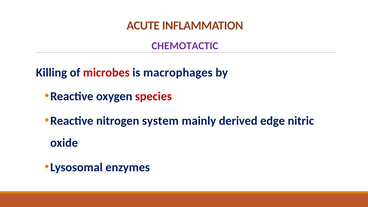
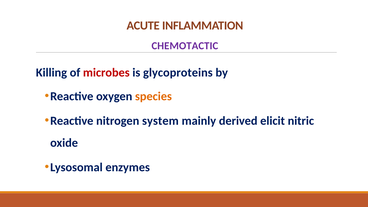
macrophages: macrophages -> glycoproteins (178, 73)
species colour: red -> orange (153, 96)
edge: edge -> elicit (273, 121)
